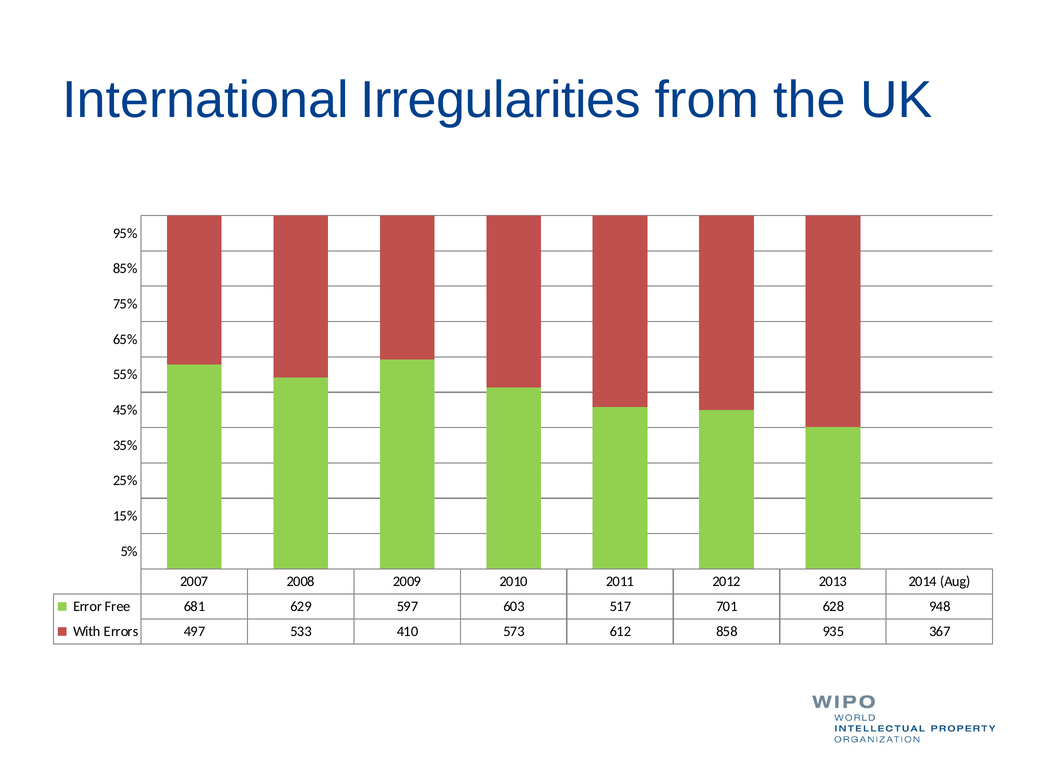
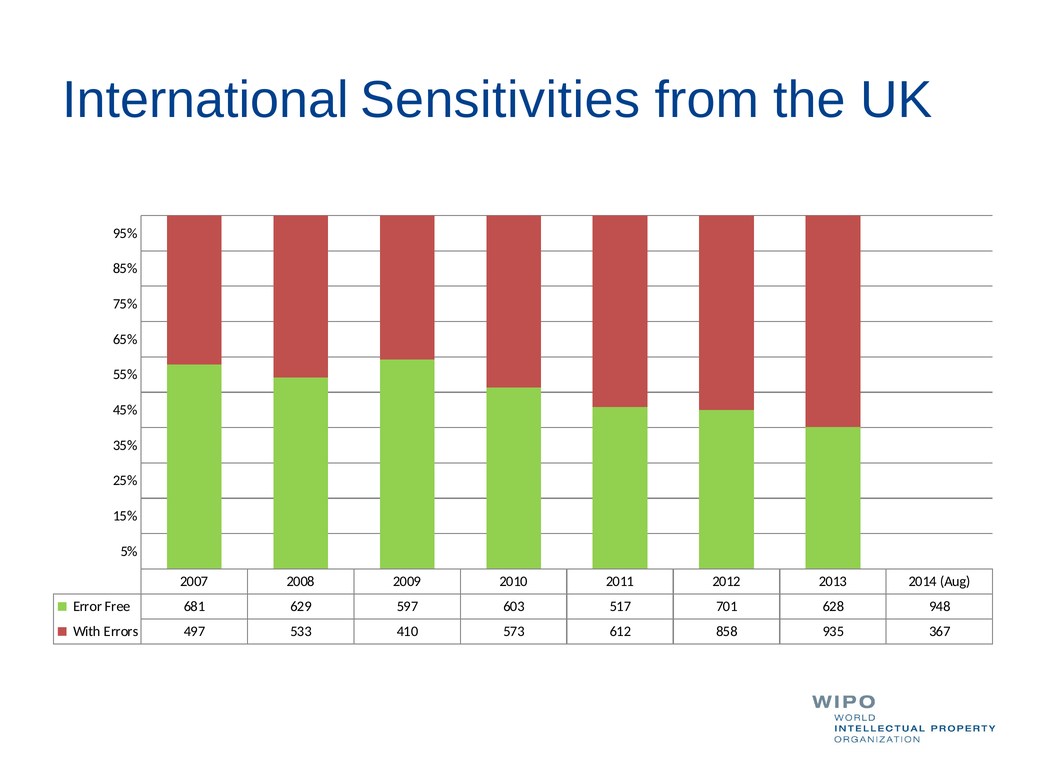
Irregularities: Irregularities -> Sensitivities (500, 100)
